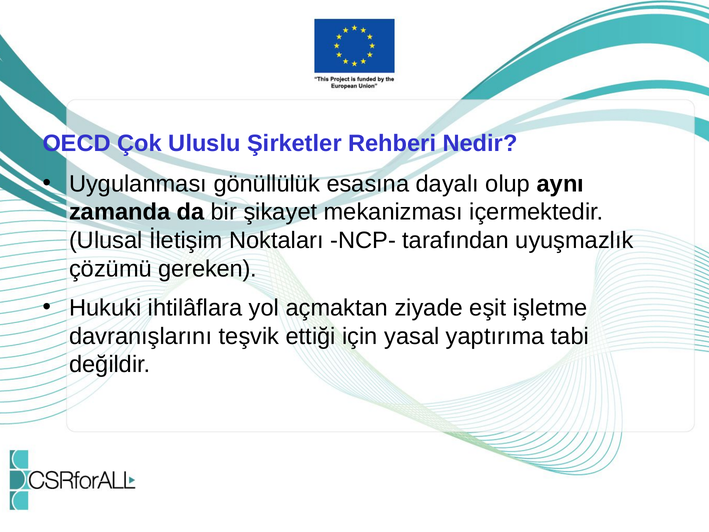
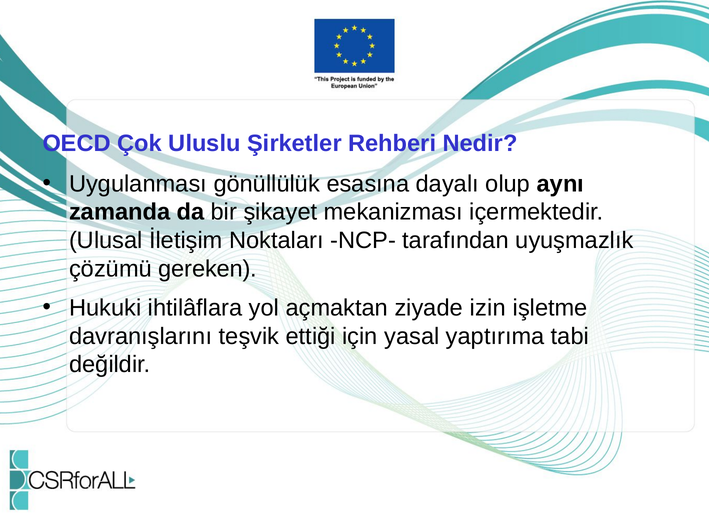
eşit: eşit -> izin (488, 308)
